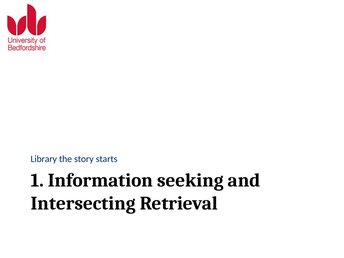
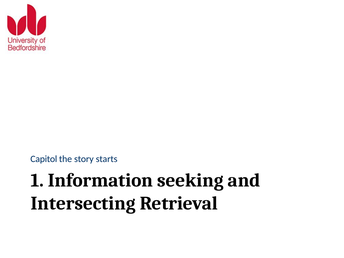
Library: Library -> Capitol (44, 159)
